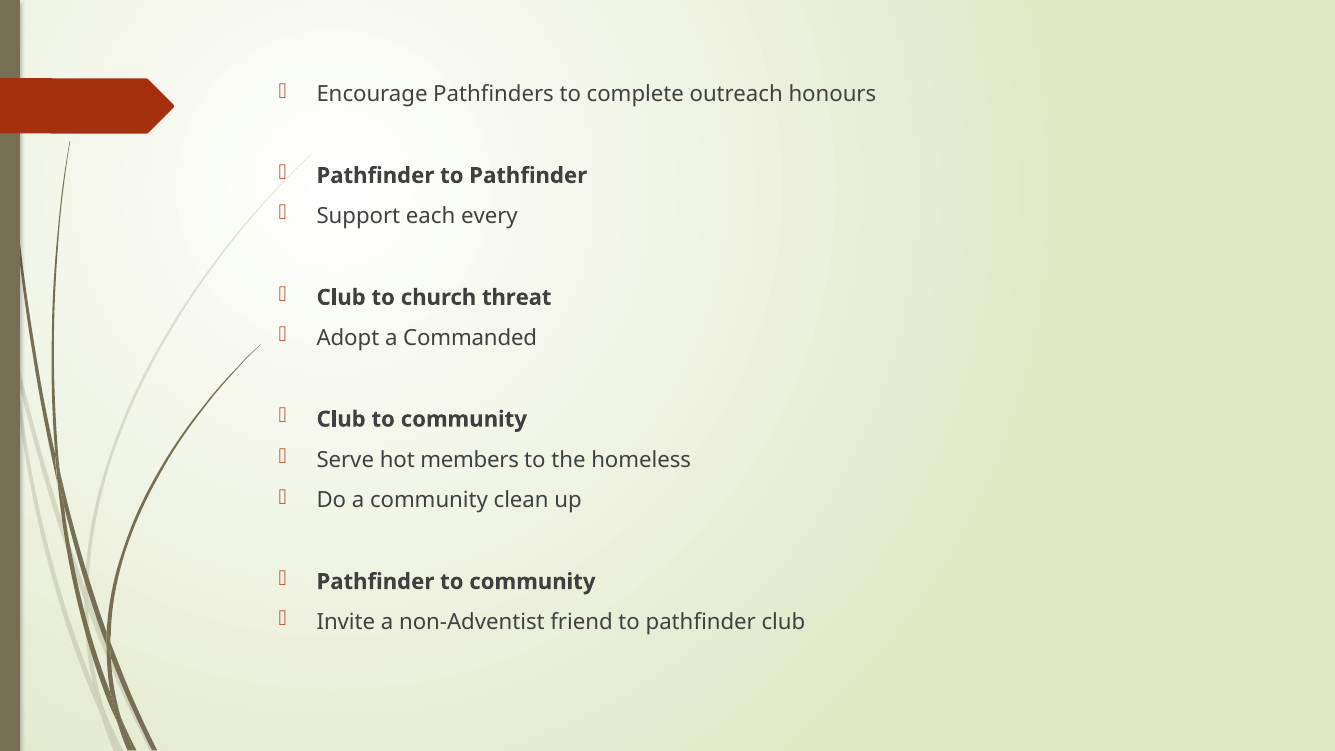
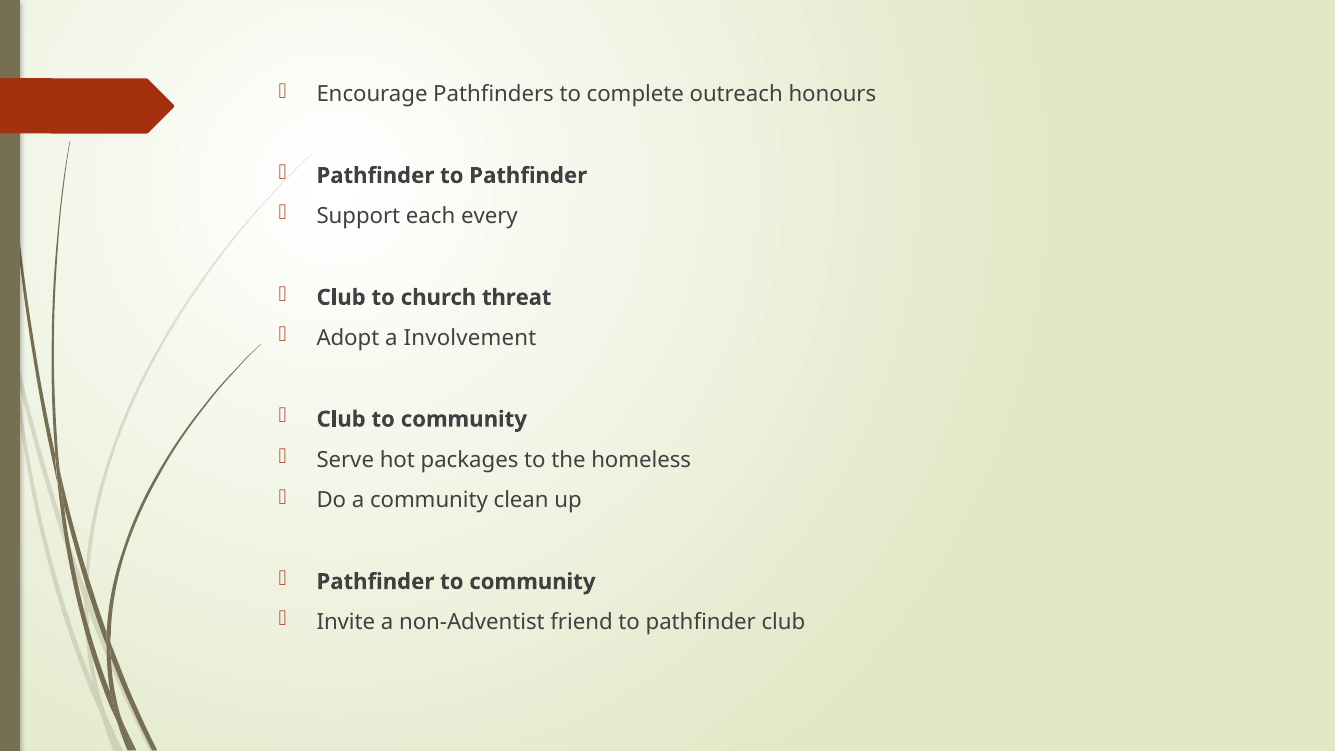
Commanded: Commanded -> Involvement (470, 338)
members: members -> packages (470, 460)
